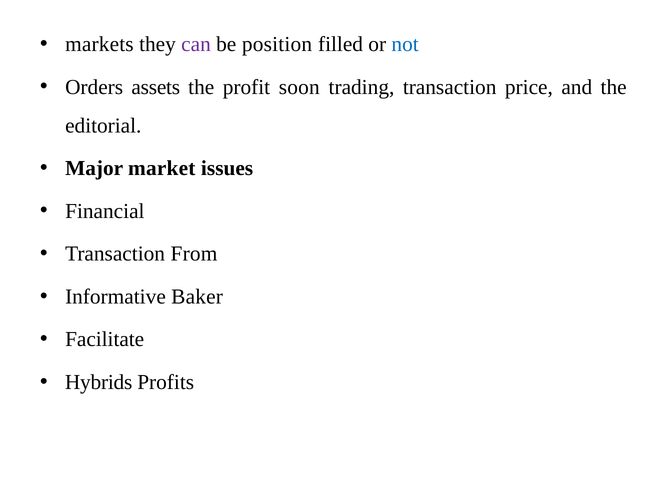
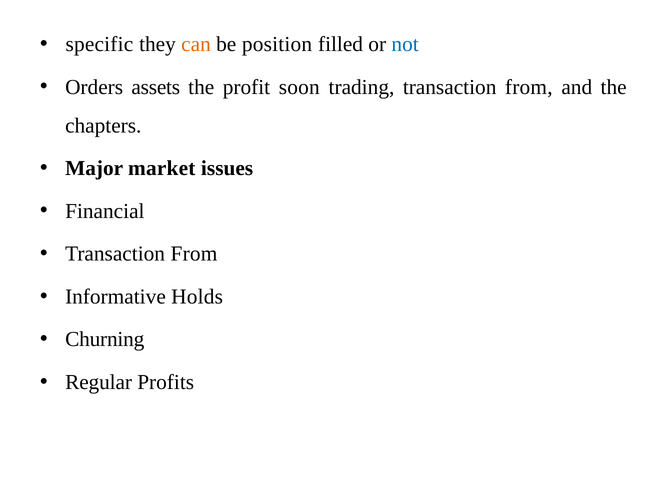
markets: markets -> specific (99, 44)
can colour: purple -> orange (196, 44)
trading transaction price: price -> from (529, 87)
editorial: editorial -> chapters (103, 126)
Baker: Baker -> Holds (197, 297)
Facilitate: Facilitate -> Churning (105, 339)
Hybrids: Hybrids -> Regular (99, 382)
